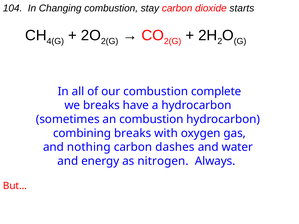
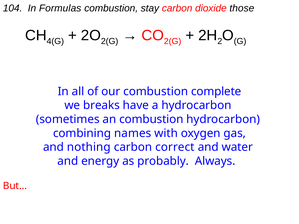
Changing: Changing -> Formulas (60, 8)
starts: starts -> those (242, 8)
combining breaks: breaks -> names (133, 133)
dashes: dashes -> correct (175, 147)
nitrogen: nitrogen -> probably (163, 161)
